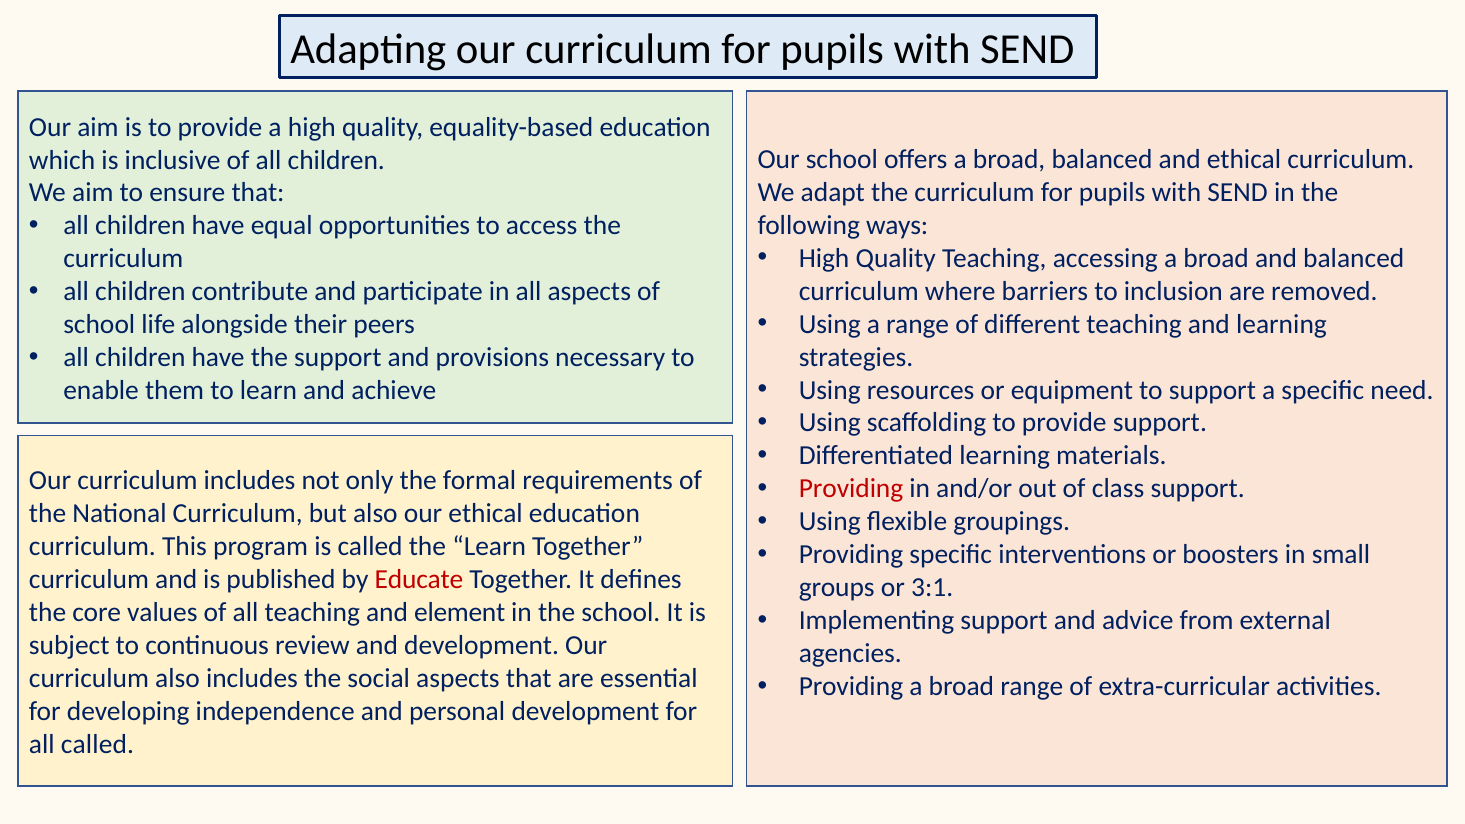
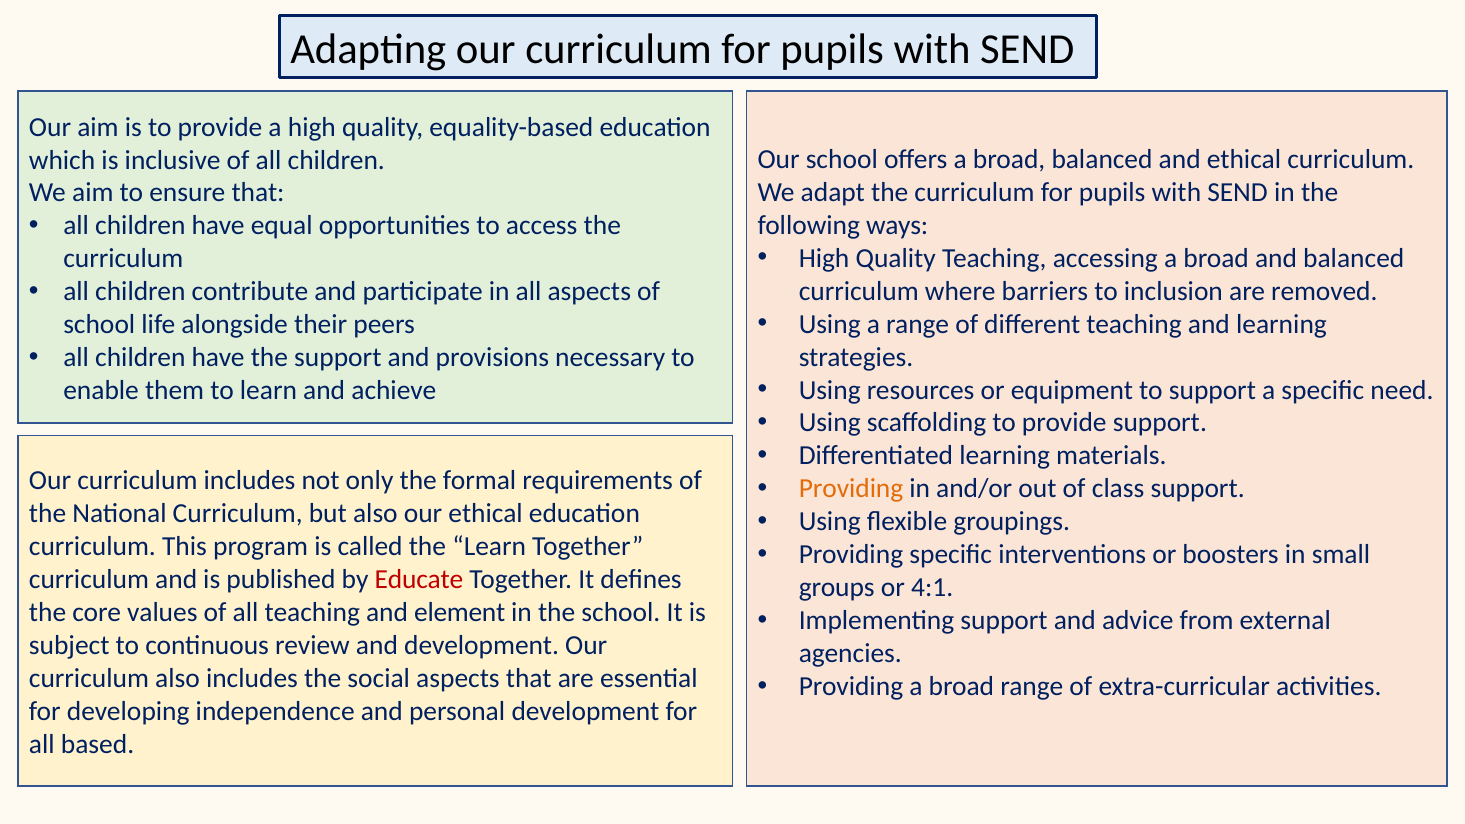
Providing colour: red -> orange (851, 489)
3:1: 3:1 -> 4:1 (932, 588)
all called: called -> based (98, 745)
